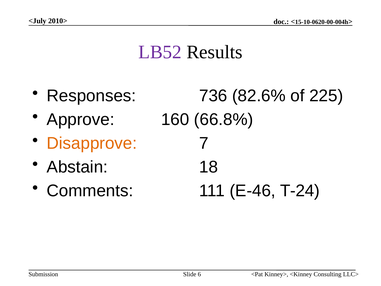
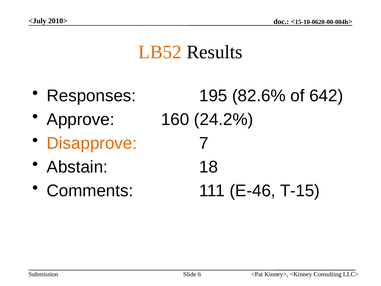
LB52 colour: purple -> orange (160, 52)
736: 736 -> 195 (213, 96)
225: 225 -> 642 (326, 96)
66.8%: 66.8% -> 24.2% (224, 120)
T-24: T-24 -> T-15 (300, 191)
